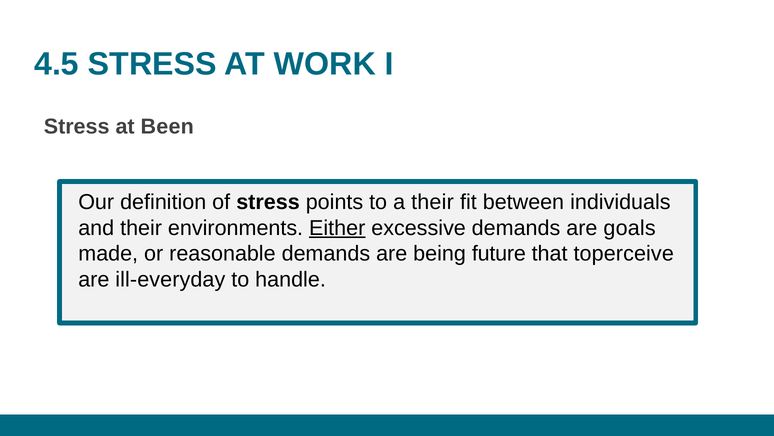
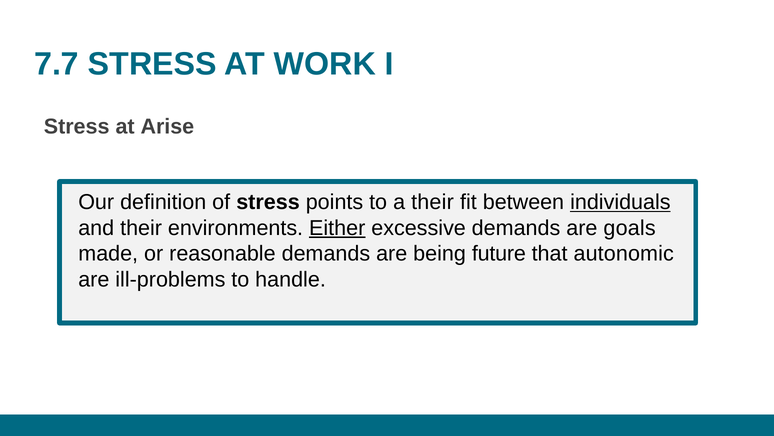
4.5: 4.5 -> 7.7 (57, 64)
Been: Been -> Arise (167, 126)
individuals underline: none -> present (620, 202)
toperceive: toperceive -> autonomic (624, 254)
ill-everyday: ill-everyday -> ill-problems (170, 279)
